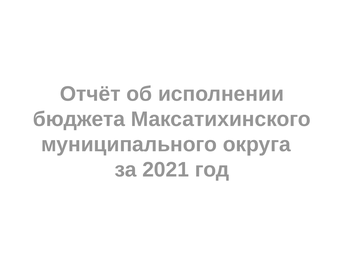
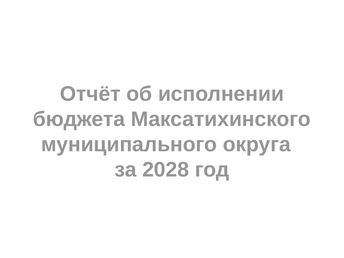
2021: 2021 -> 2028 (166, 170)
